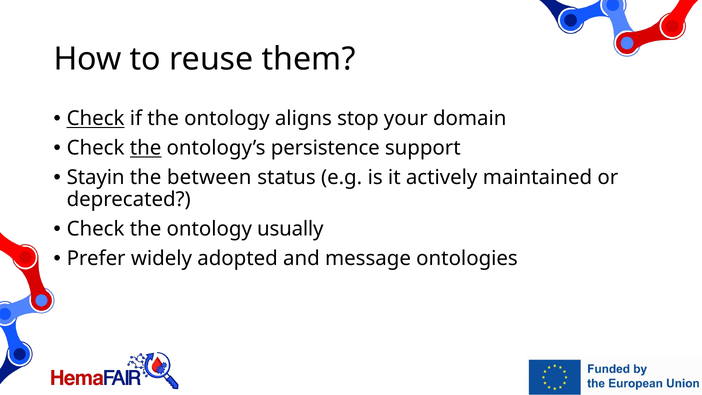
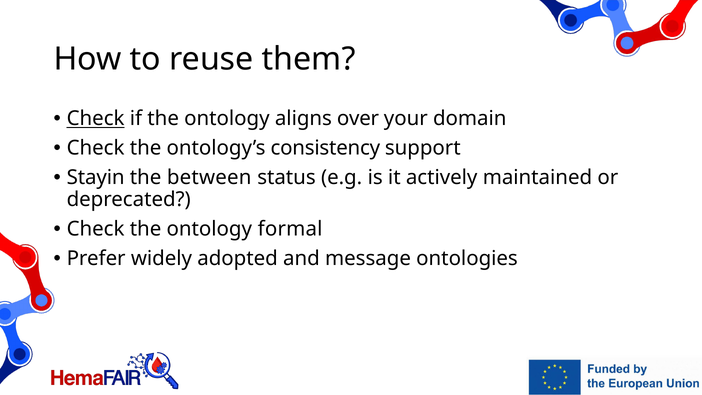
stop: stop -> over (358, 119)
the underline: present -> none (146, 148)
persistence: persistence -> consistency (325, 148)
usually: usually -> formal (290, 229)
